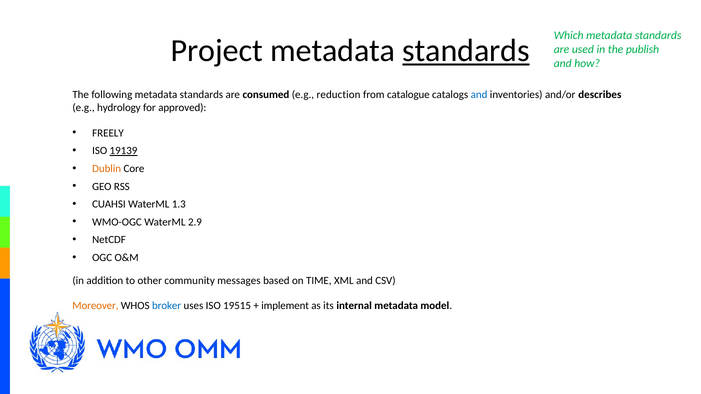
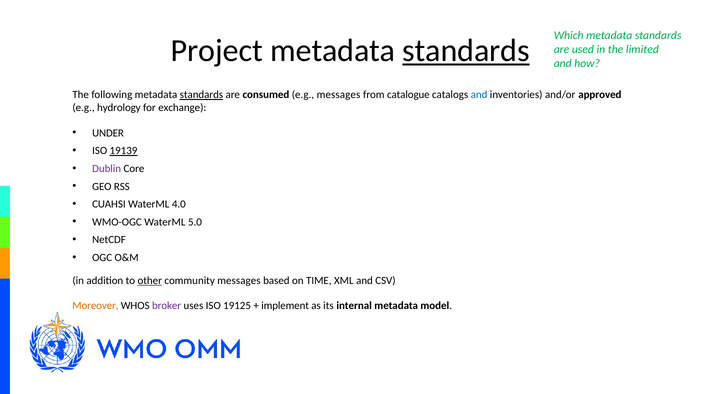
publish: publish -> limited (642, 49)
standards underline: none -> present (201, 95)
e.g reduction: reduction -> messages (339, 95)
describes: describes -> approved (600, 95)
approved: approved -> exchange (182, 108)
FREELY: FREELY -> UNDER (108, 133)
Dublin colour: orange -> purple (107, 169)
1.3: 1.3 -> 4.0 (179, 204)
2.9: 2.9 -> 5.0 (195, 222)
other underline: none -> present (150, 281)
broker colour: blue -> purple (167, 306)
19515: 19515 -> 19125 (237, 306)
